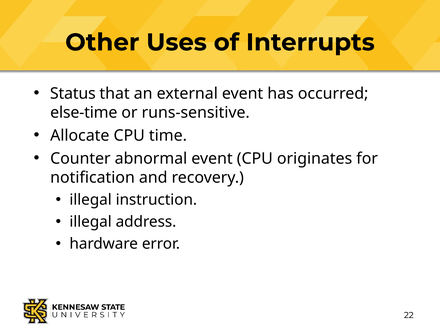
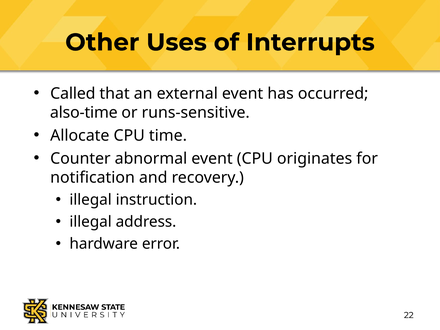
Status: Status -> Called (73, 94)
else-time: else-time -> also-time (84, 113)
